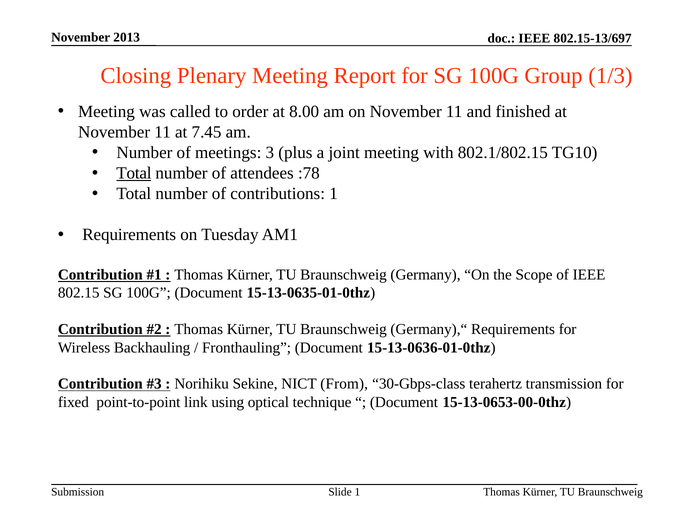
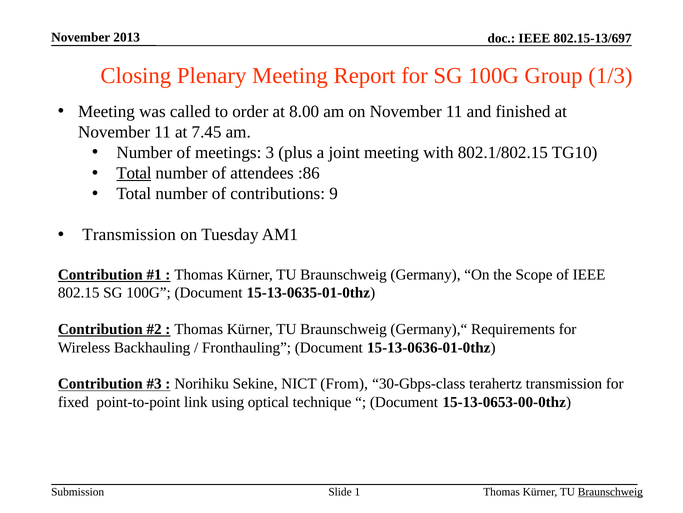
:78: :78 -> :86 (309, 173)
contributions 1: 1 -> 9 (334, 194)
Requirements: Requirements -> Transmission (129, 234)
Braunschweig underline: none -> present (610, 491)
